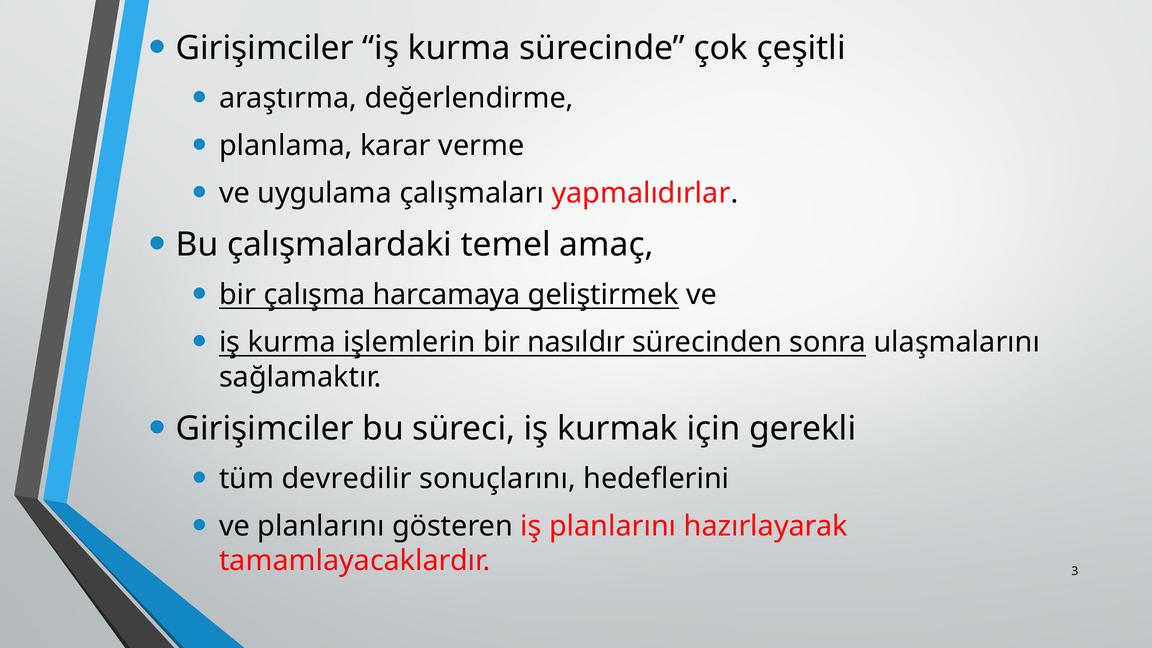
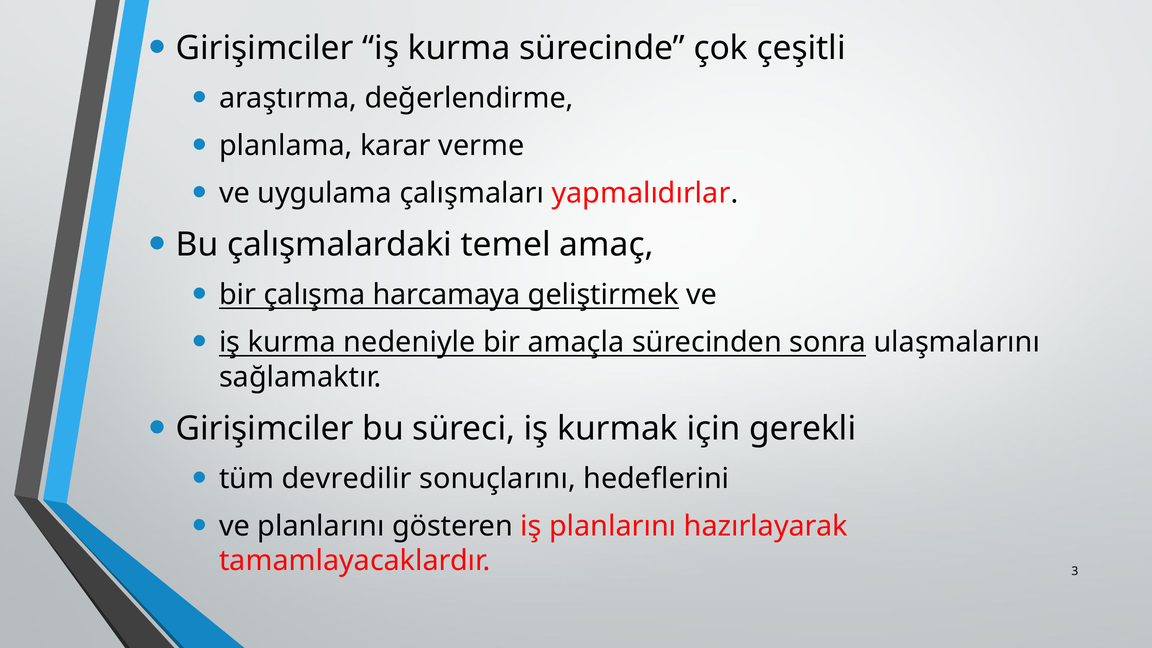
işlemlerin: işlemlerin -> nedeniyle (409, 342)
nasıldır: nasıldır -> amaçla (576, 342)
